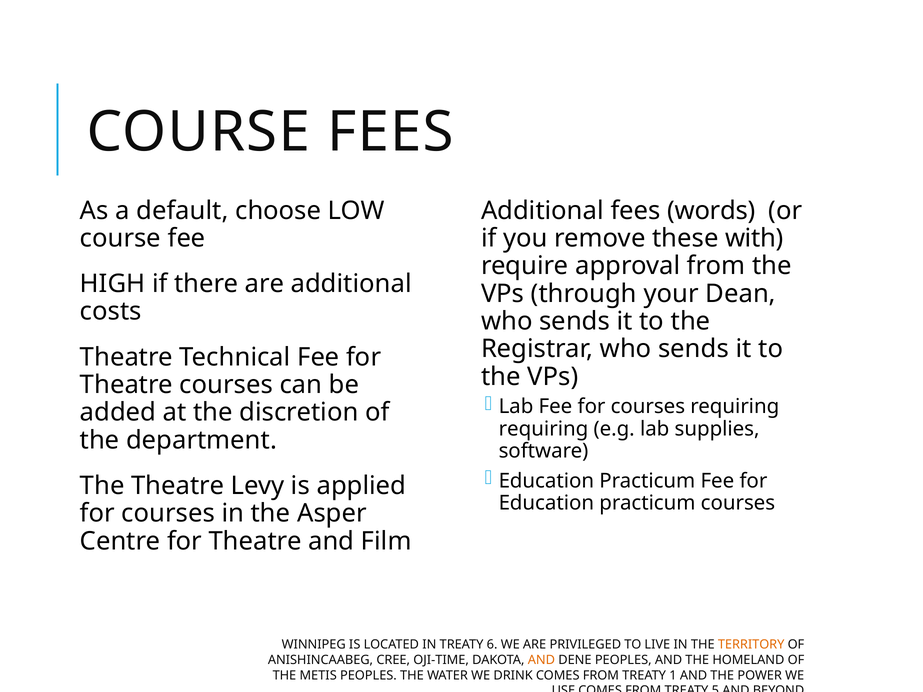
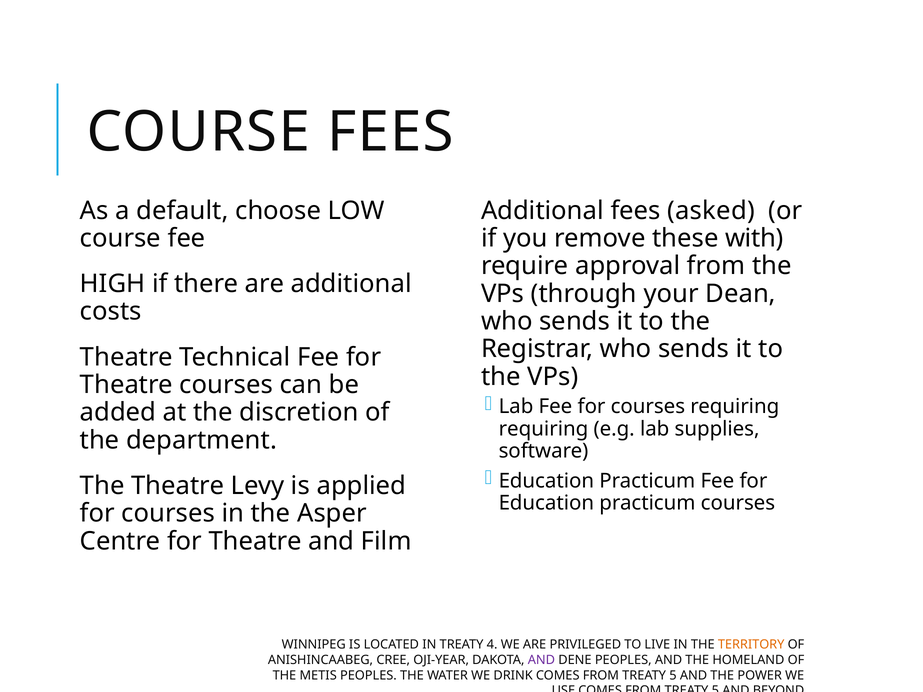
words: words -> asked (711, 211)
6: 6 -> 4 (492, 645)
OJI-TIME: OJI-TIME -> OJI-YEAR (441, 660)
AND colour: orange -> purple (541, 660)
1: 1 -> 5 (673, 676)
